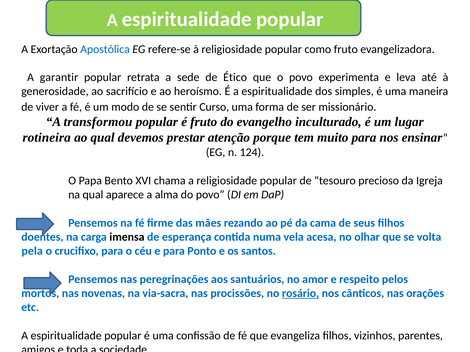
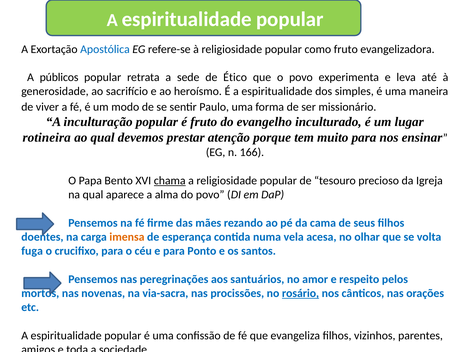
garantir: garantir -> públicos (59, 77)
Curso: Curso -> Paulo (214, 107)
transformou: transformou -> inculturação (98, 122)
124: 124 -> 166 (252, 153)
chama underline: none -> present (170, 181)
imensa colour: black -> orange (127, 237)
pela: pela -> fuga (32, 251)
